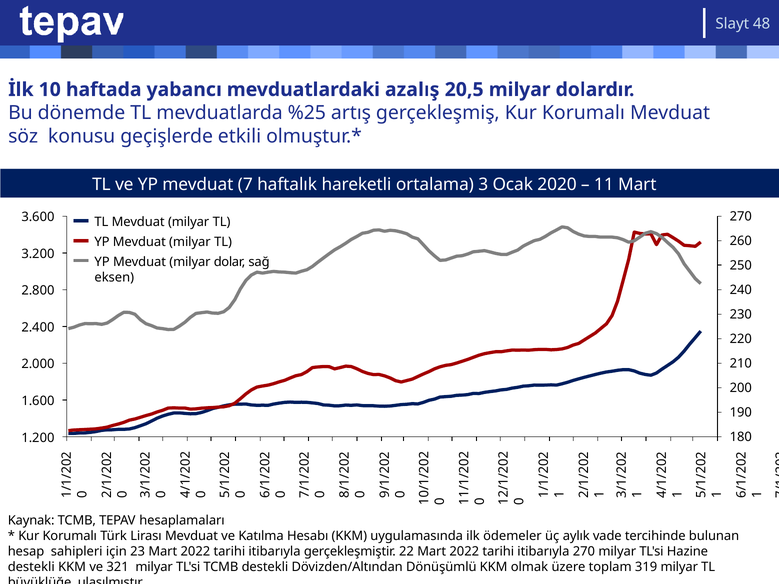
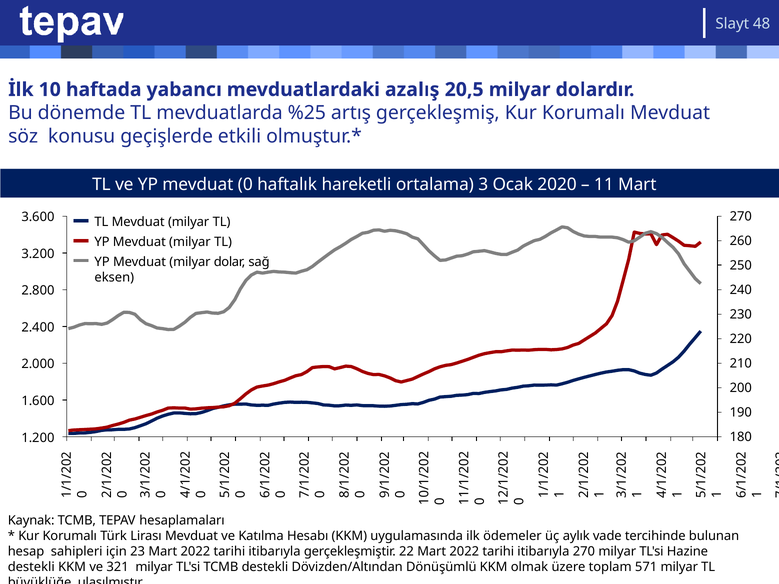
mevduat 7: 7 -> 0 (245, 184)
319: 319 -> 571 (646, 567)
